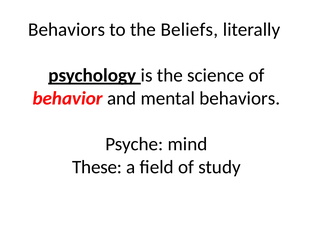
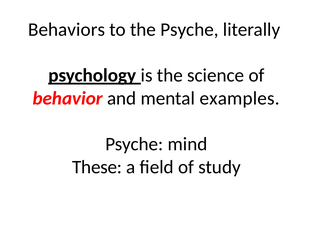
the Beliefs: Beliefs -> Psyche (189, 30)
mental behaviors: behaviors -> examples (240, 99)
